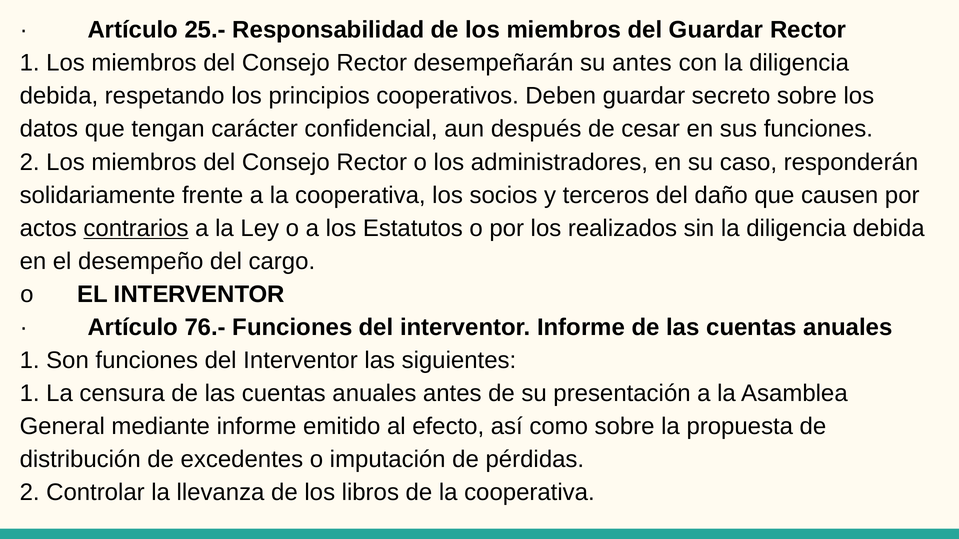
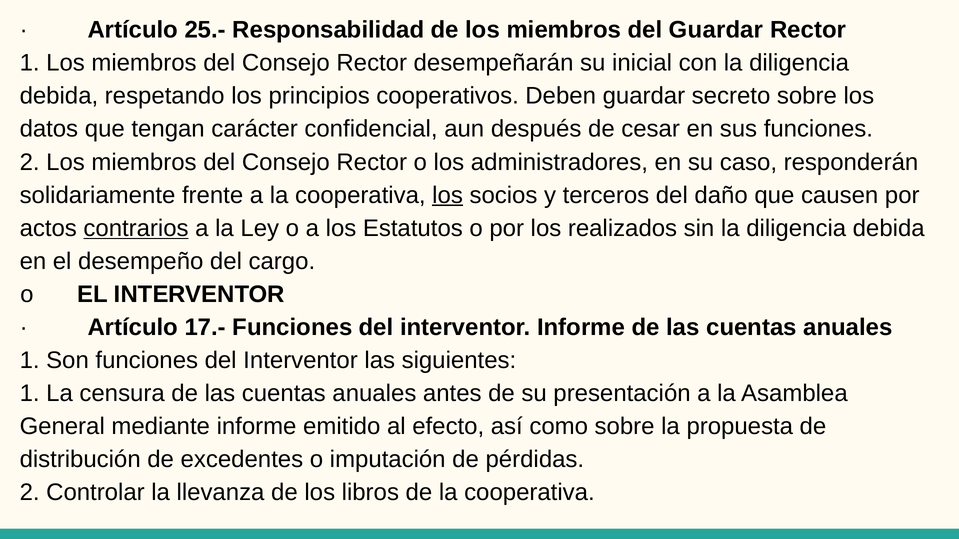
su antes: antes -> inicial (642, 63)
los underline: none -> present (448, 195)
76.-: 76.- -> 17.- (205, 328)
